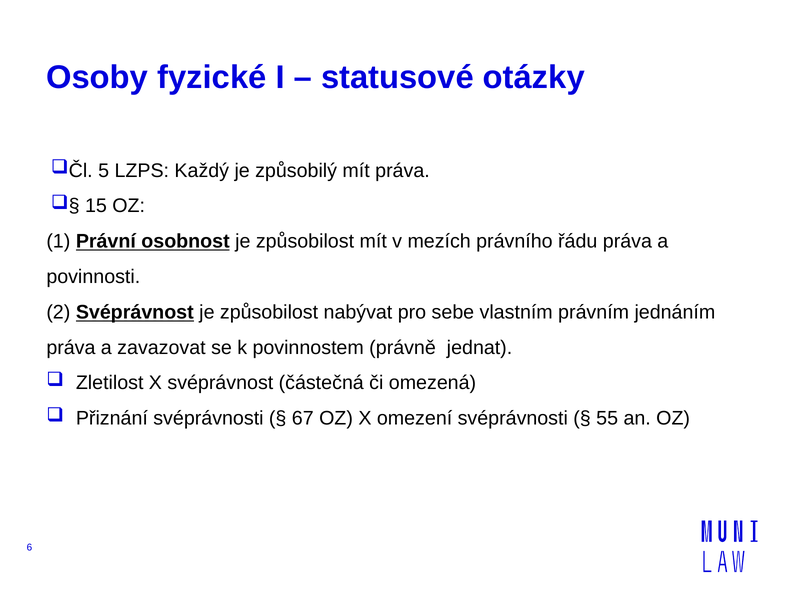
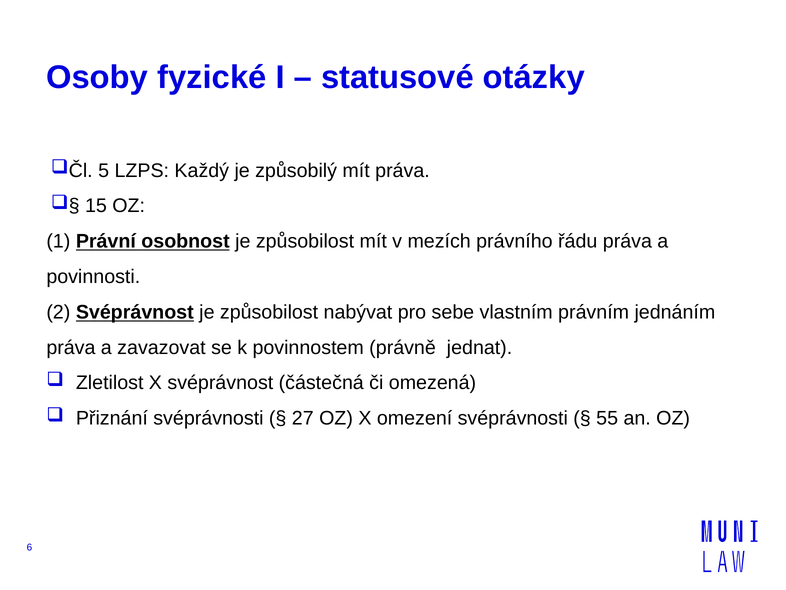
67: 67 -> 27 (303, 418)
